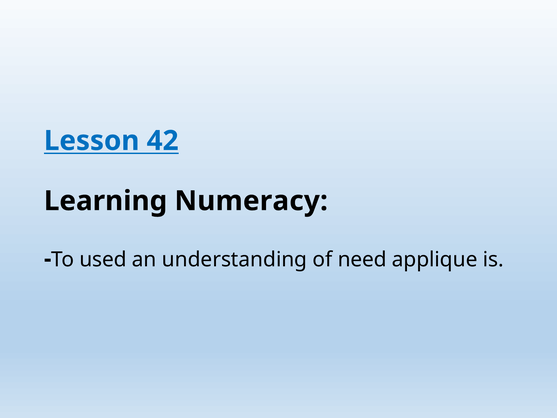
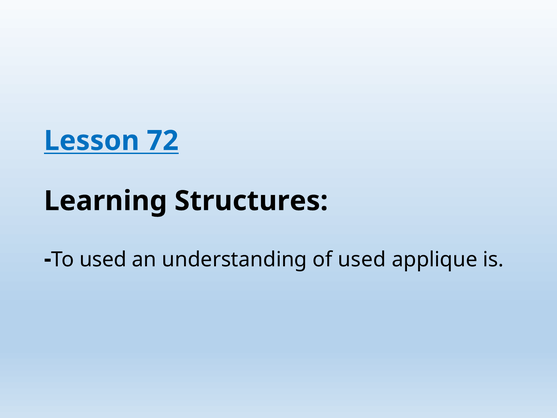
42: 42 -> 72 (163, 141)
Numeracy: Numeracy -> Structures (251, 201)
of need: need -> used (362, 259)
